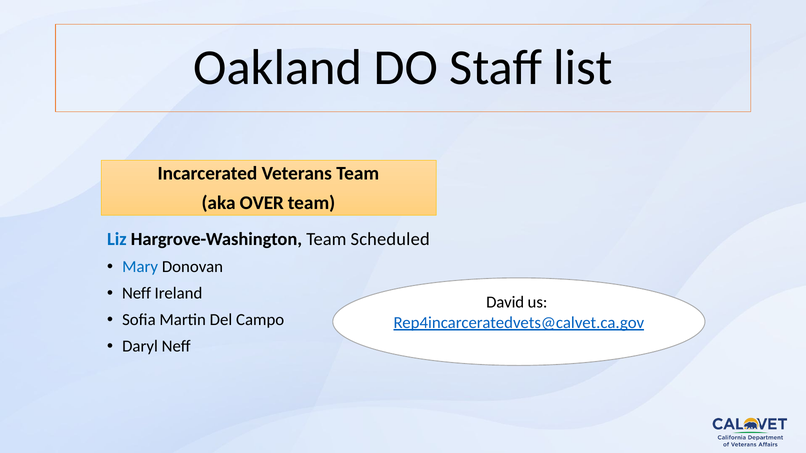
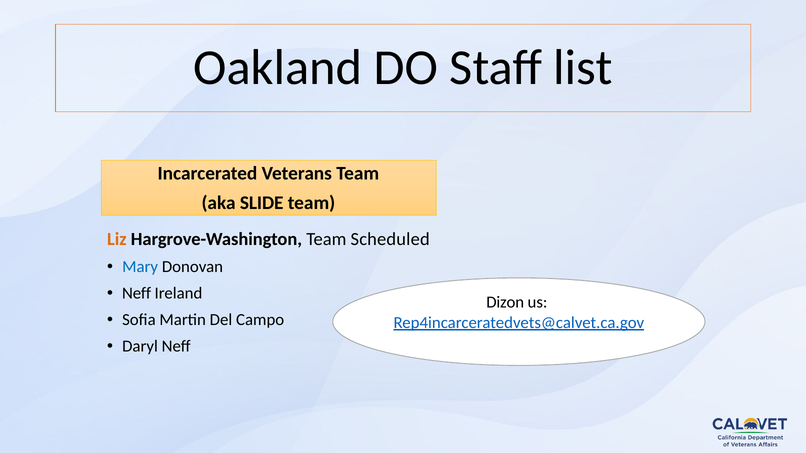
OVER: OVER -> SLIDE (262, 203)
Liz colour: blue -> orange (117, 240)
David: David -> Dizon (505, 303)
